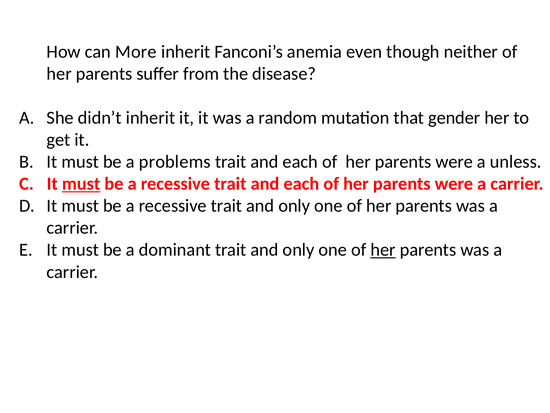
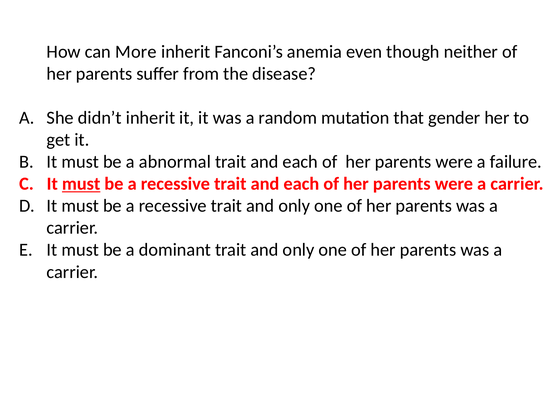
problems: problems -> abnormal (175, 162)
unless: unless -> failure (516, 162)
her underline: present -> none (383, 250)
